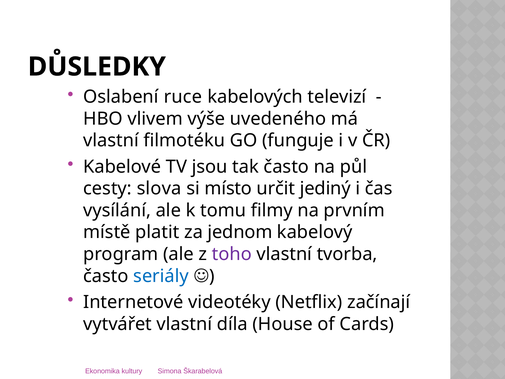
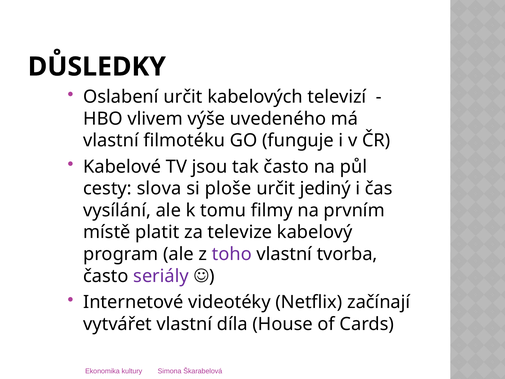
Oslabení ruce: ruce -> určit (183, 97)
místo: místo -> ploše (228, 188)
jednom: jednom -> televize (240, 232)
seriály colour: blue -> purple (161, 276)
